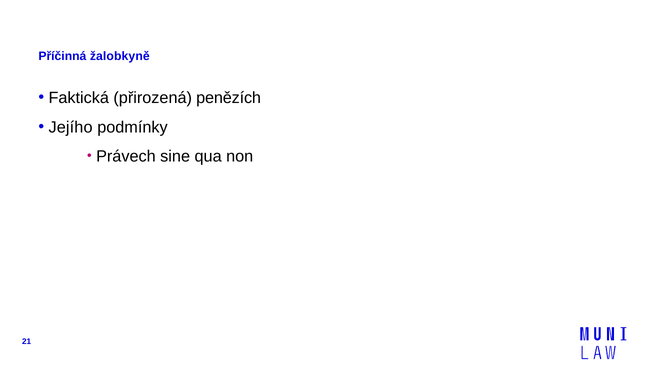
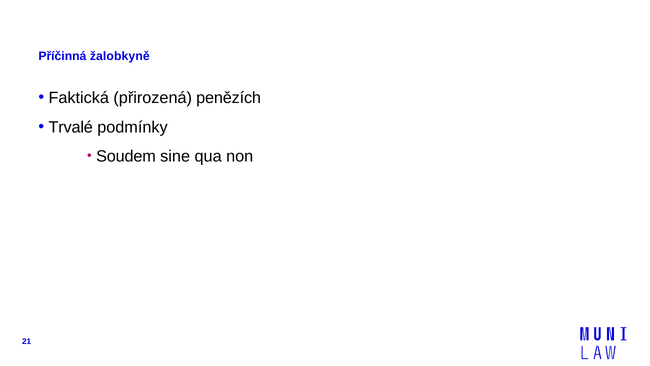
Jejího: Jejího -> Trvalé (71, 127)
Právech: Právech -> Soudem (126, 156)
